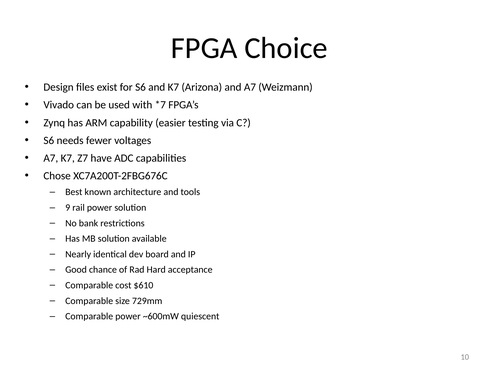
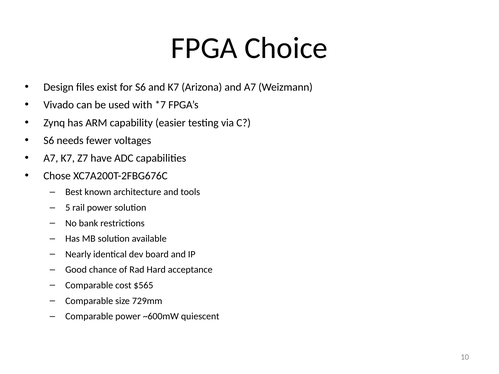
9: 9 -> 5 (68, 208)
$610: $610 -> $565 (143, 285)
